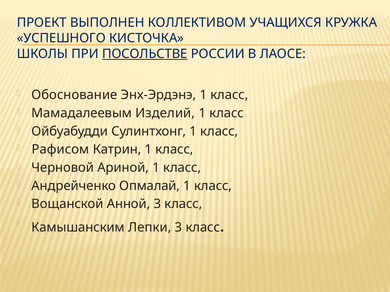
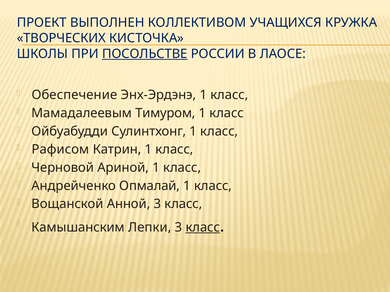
УСПЕШНОГО: УСПЕШНОГО -> ТВОРЧЕСКИХ (61, 38)
Обоснование: Обоснование -> Обеспечение (74, 95)
Изделий: Изделий -> Тимуром (165, 113)
класс underline: none -> present (203, 228)
